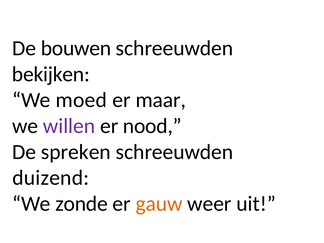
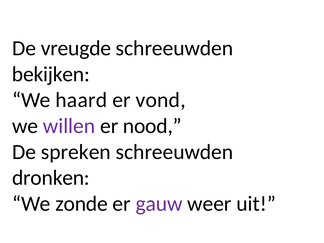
bouwen: bouwen -> vreugde (76, 48)
moed: moed -> haard (81, 100)
maar: maar -> vond (161, 100)
duizend: duizend -> dronken (51, 178)
gauw colour: orange -> purple (159, 204)
